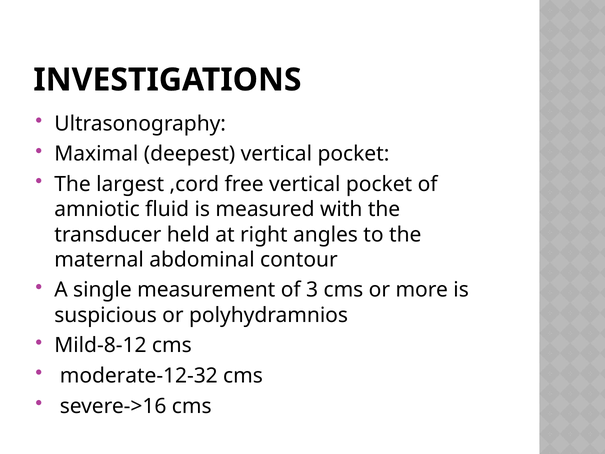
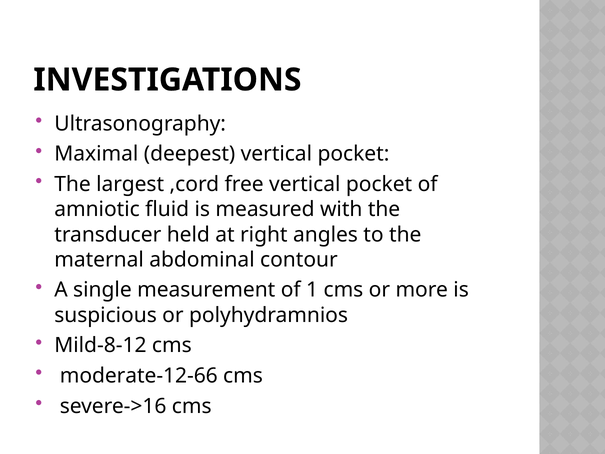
3: 3 -> 1 (312, 290)
moderate-12-32: moderate-12-32 -> moderate-12-66 (139, 376)
